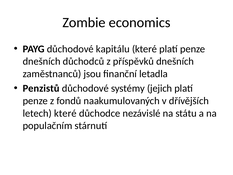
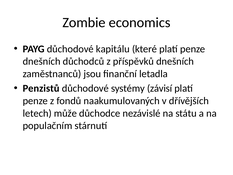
jejich: jejich -> závisí (160, 88)
letech které: které -> může (65, 113)
